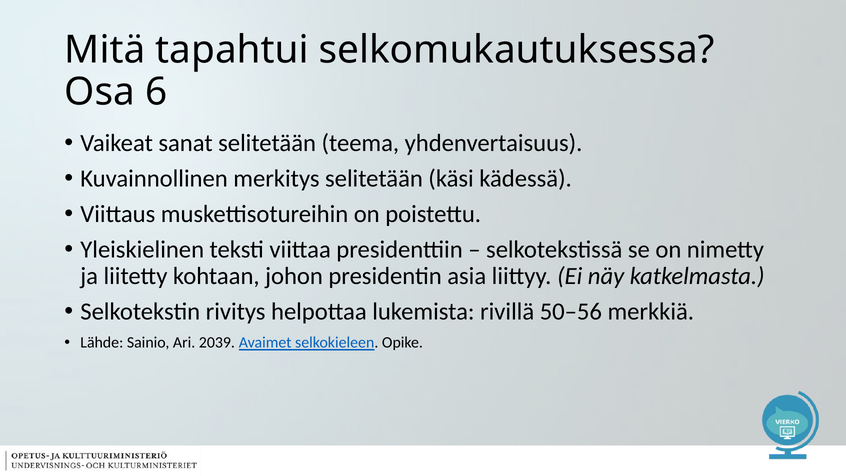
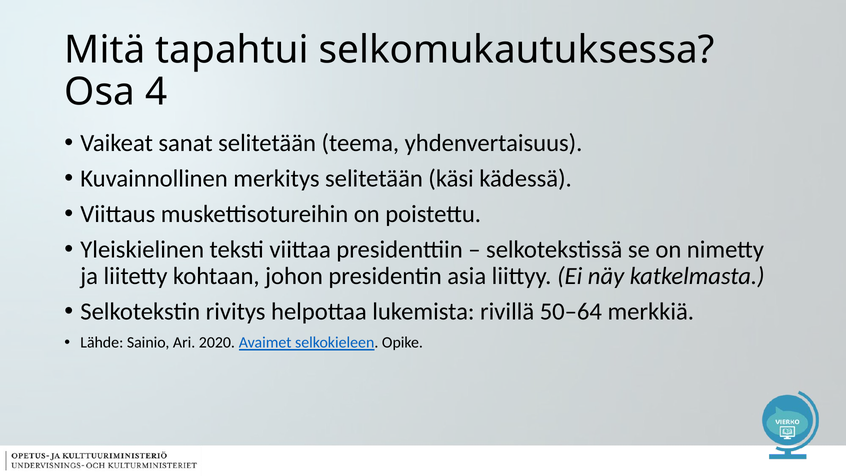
6: 6 -> 4 (156, 92)
50–56: 50–56 -> 50–64 (571, 312)
2039: 2039 -> 2020 (217, 343)
